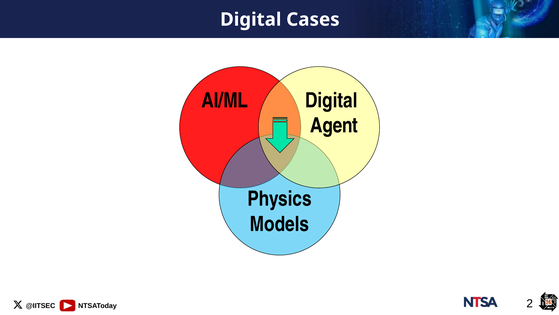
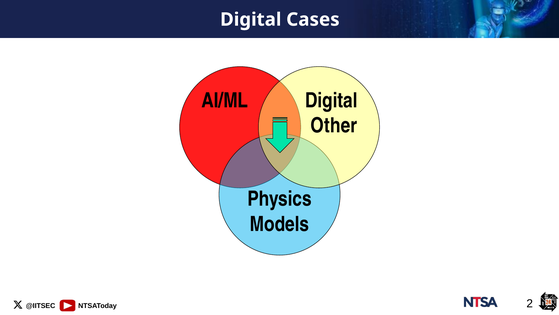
Agent: Agent -> Other (334, 125)
